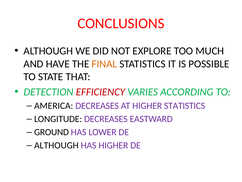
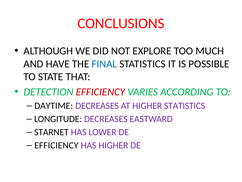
FINAL colour: orange -> blue (104, 64)
AMERICA: AMERICA -> DAYTIME (54, 106)
GROUND: GROUND -> STARNET (51, 132)
ALTHOUGH: ALTHOUGH -> EFFICIENCY (56, 145)
